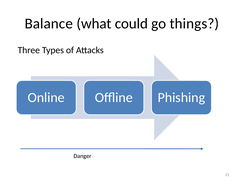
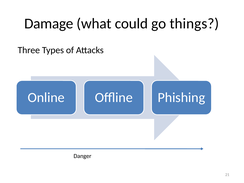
Balance: Balance -> Damage (49, 24)
